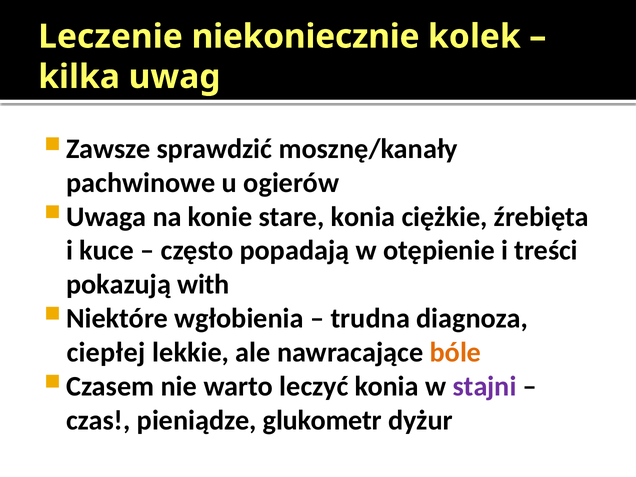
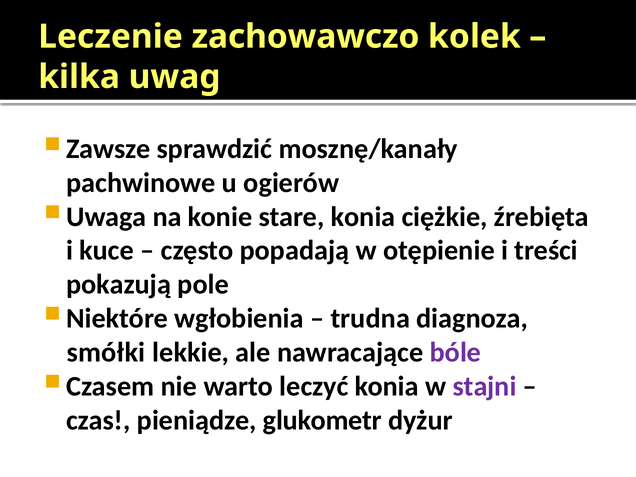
niekoniecznie: niekoniecznie -> zachowawczo (305, 37)
with: with -> pole (203, 285)
ciepłej: ciepłej -> smółki (106, 353)
bóle colour: orange -> purple (455, 353)
